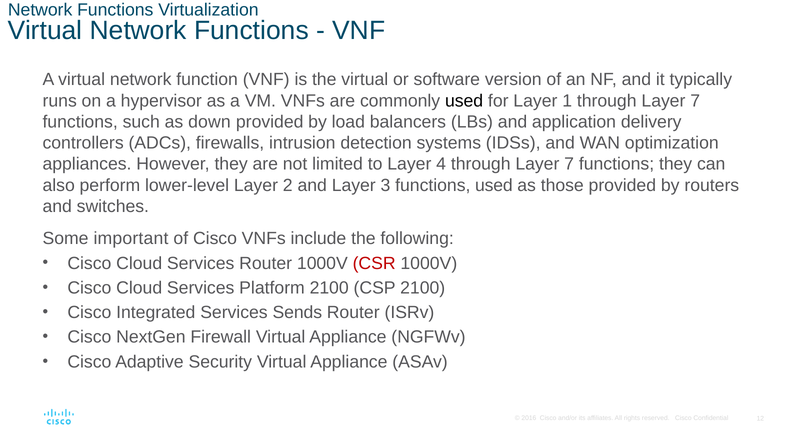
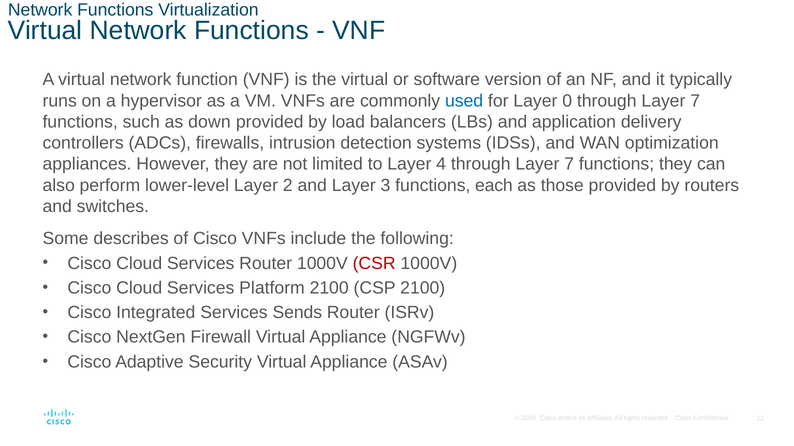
used colour: black -> blue (464, 101)
1: 1 -> 0 (567, 101)
functions used: used -> each (494, 186)
important: important -> describes (131, 239)
